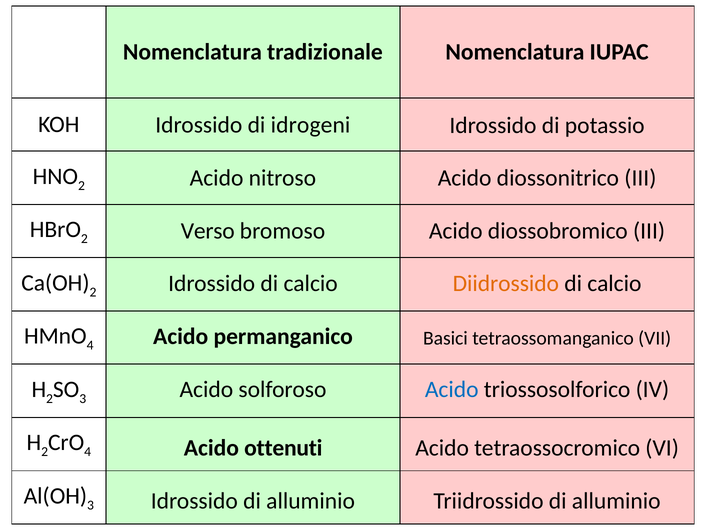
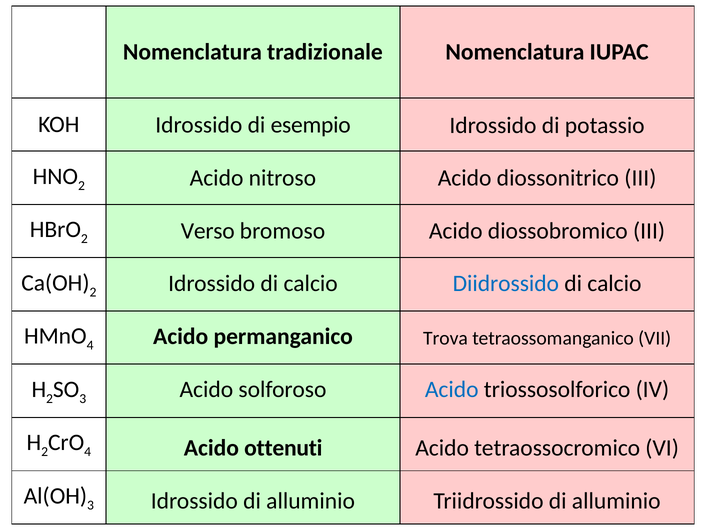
idrogeni: idrogeni -> esempio (311, 125)
Diidrossido colour: orange -> blue (506, 284)
Basici: Basici -> Trova (445, 339)
